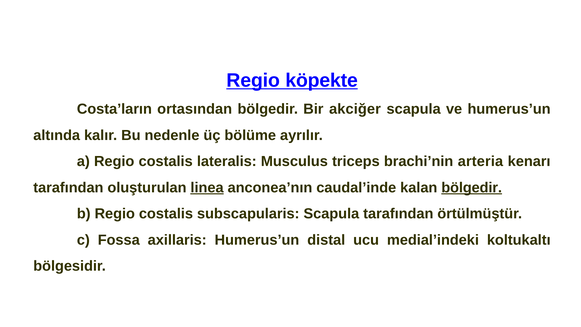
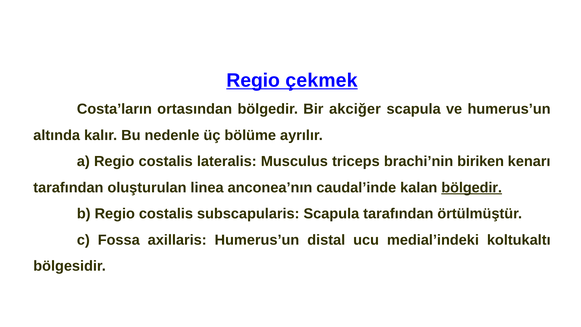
köpekte: köpekte -> çekmek (321, 80)
arteria: arteria -> biriken (481, 161)
linea underline: present -> none (207, 187)
